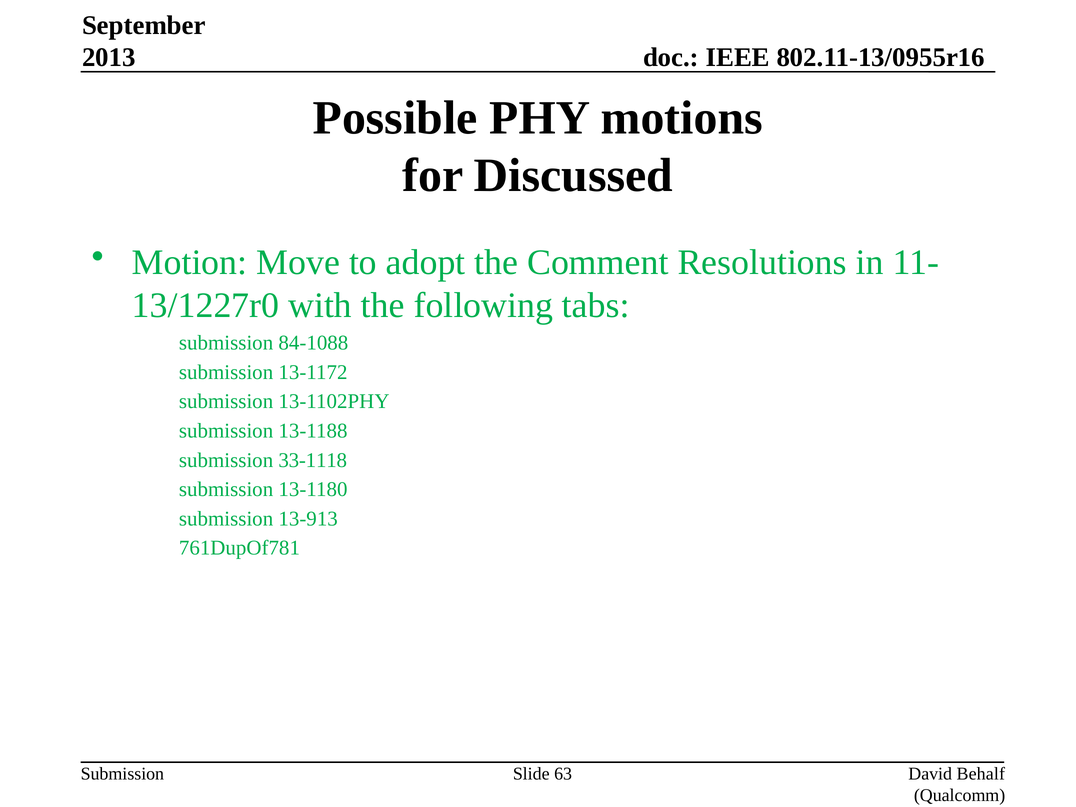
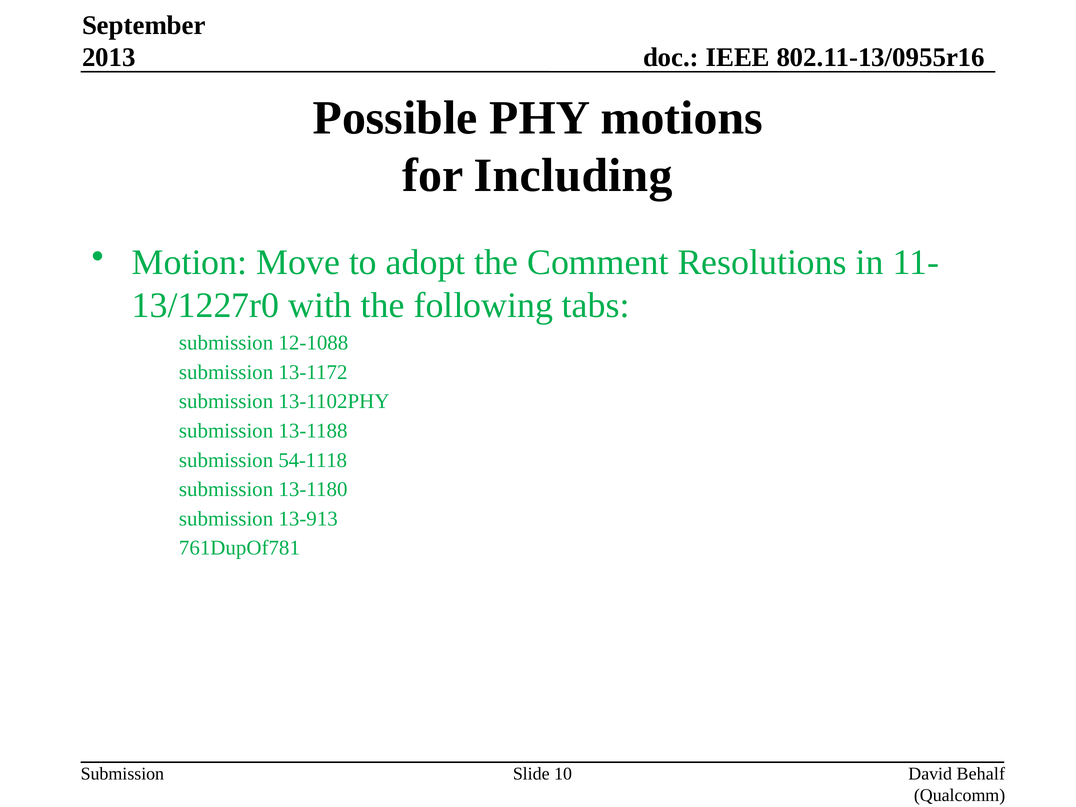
Discussed: Discussed -> Including (573, 175)
84-1088: 84-1088 -> 12-1088 (313, 343)
33-1118: 33-1118 -> 54-1118 (313, 460)
63: 63 -> 10 (563, 774)
